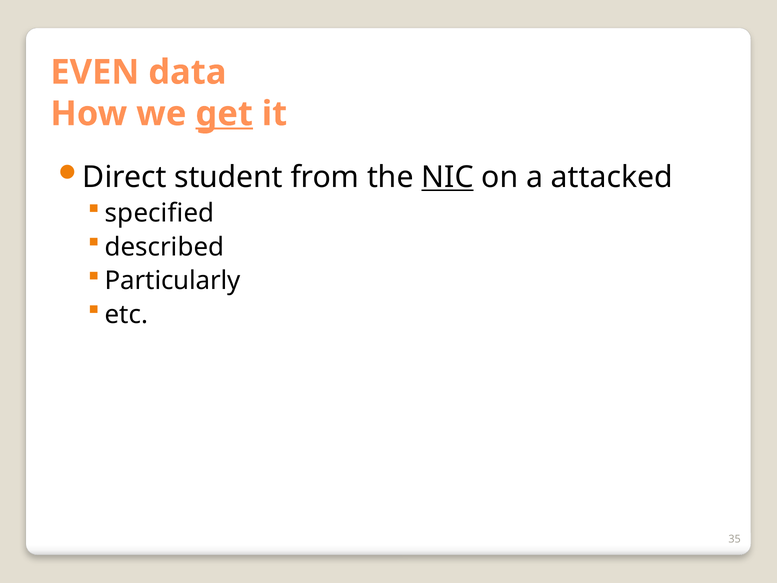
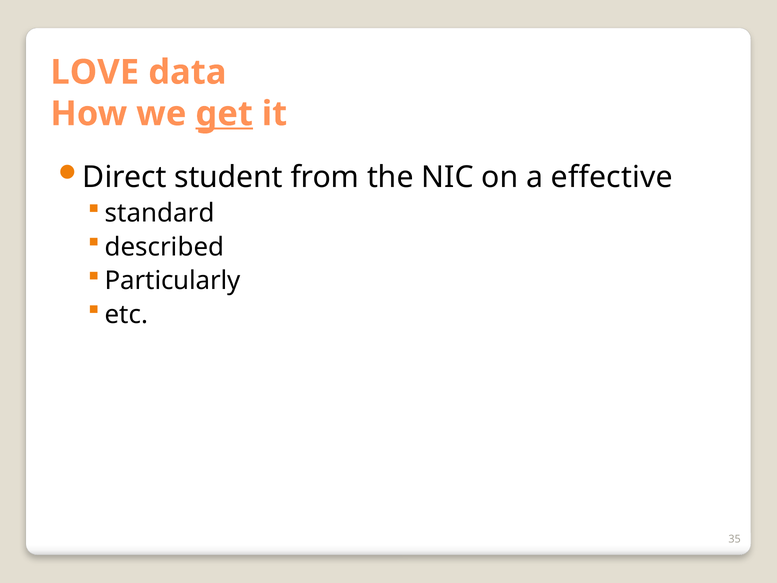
EVEN: EVEN -> LOVE (95, 72)
NIC underline: present -> none (448, 177)
attacked: attacked -> effective (612, 177)
specified: specified -> standard (160, 213)
